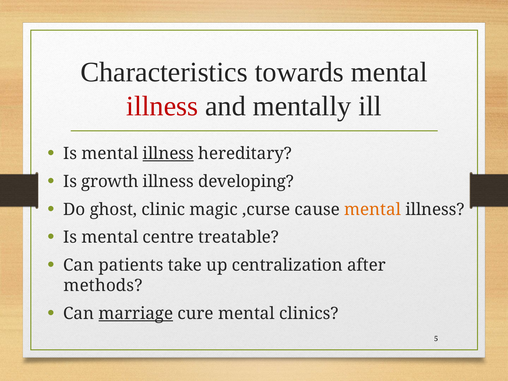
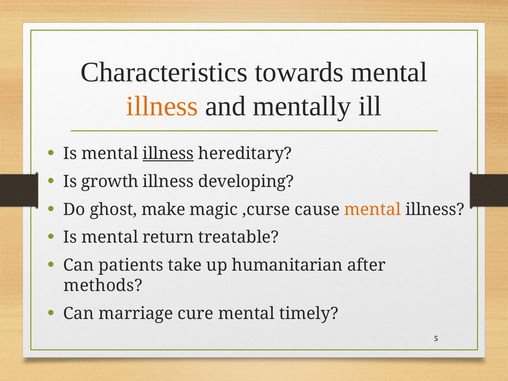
illness colour: red -> orange (162, 106)
clinic: clinic -> make (163, 209)
centre: centre -> return (168, 237)
centralization: centralization -> humanitarian (287, 265)
marriage underline: present -> none (136, 314)
clinics: clinics -> timely (309, 314)
